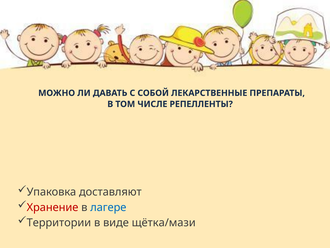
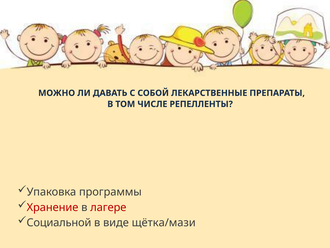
доставляют: доставляют -> программы (110, 192)
лагере colour: blue -> red (108, 207)
Территории: Территории -> Социальной (59, 222)
